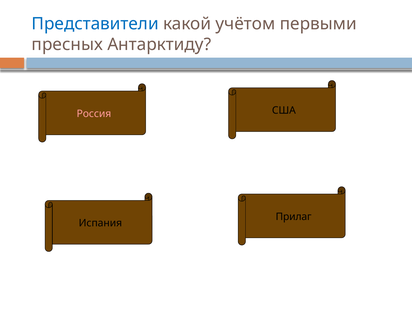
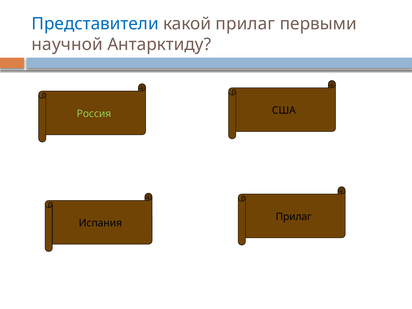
какой учётом: учётом -> прилаг (245, 24)
пресных: пресных -> научной (67, 44)
Россия colour: pink -> light green (94, 114)
